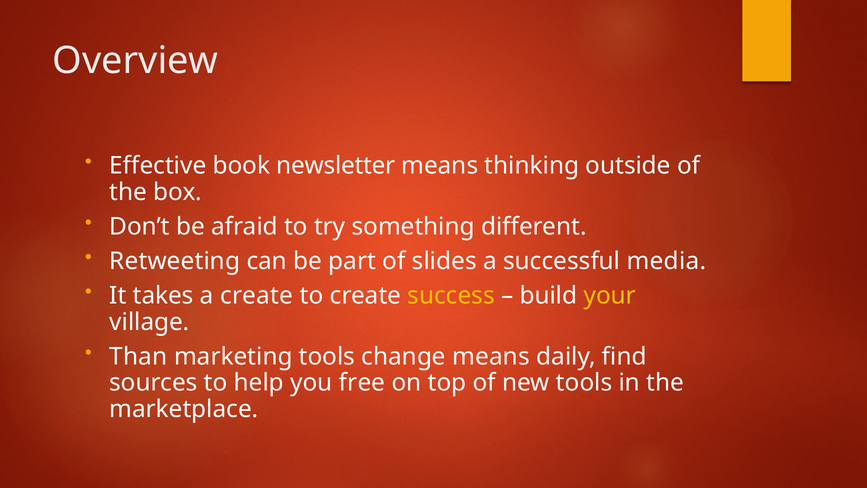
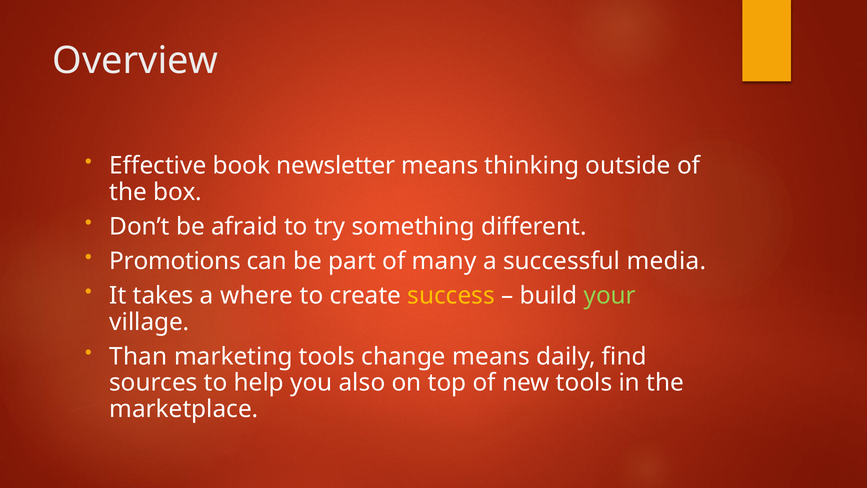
Retweeting: Retweeting -> Promotions (175, 261)
slides: slides -> many (444, 261)
a create: create -> where (257, 295)
your colour: yellow -> light green (610, 295)
free: free -> also (362, 383)
